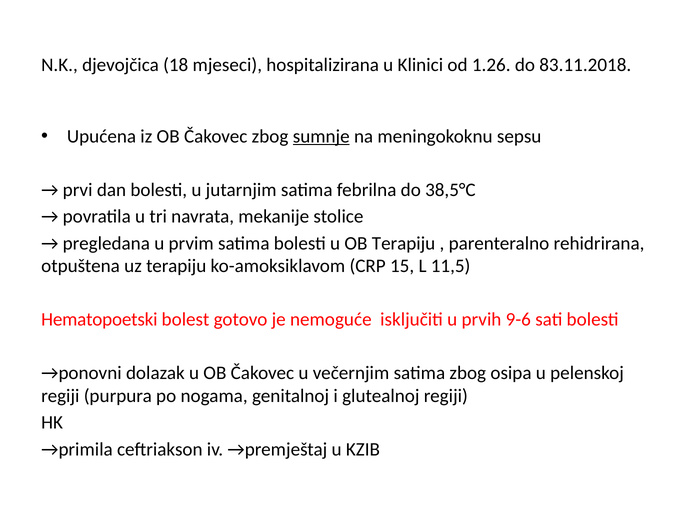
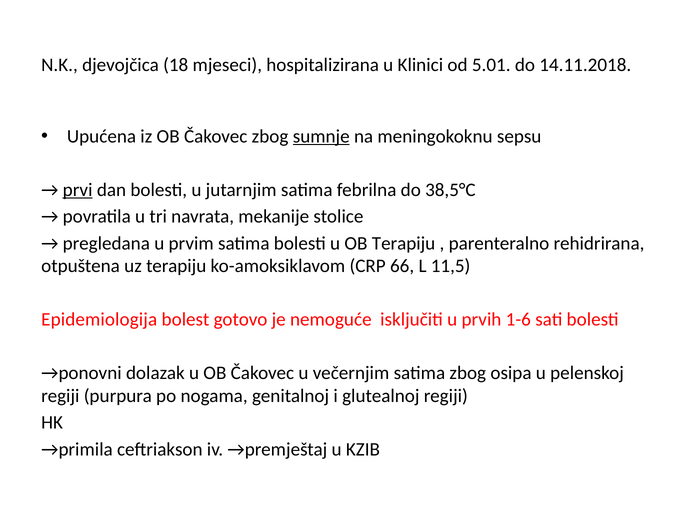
1.26: 1.26 -> 5.01 (491, 65)
83.11.2018: 83.11.2018 -> 14.11.2018 (585, 65)
prvi underline: none -> present (78, 190)
15: 15 -> 66 (402, 266)
Hematopoetski: Hematopoetski -> Epidemiologija (99, 320)
9-6: 9-6 -> 1-6 (518, 320)
